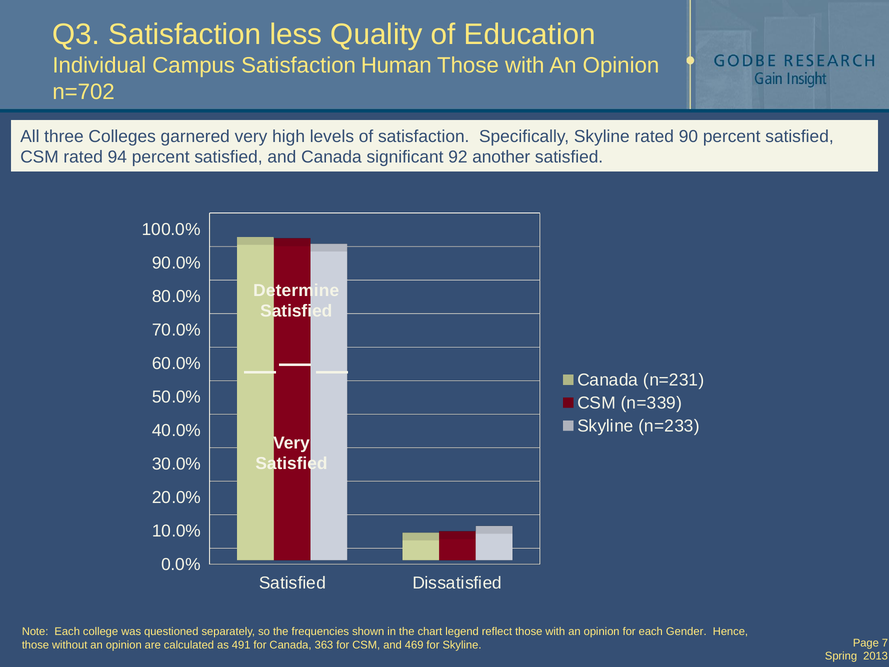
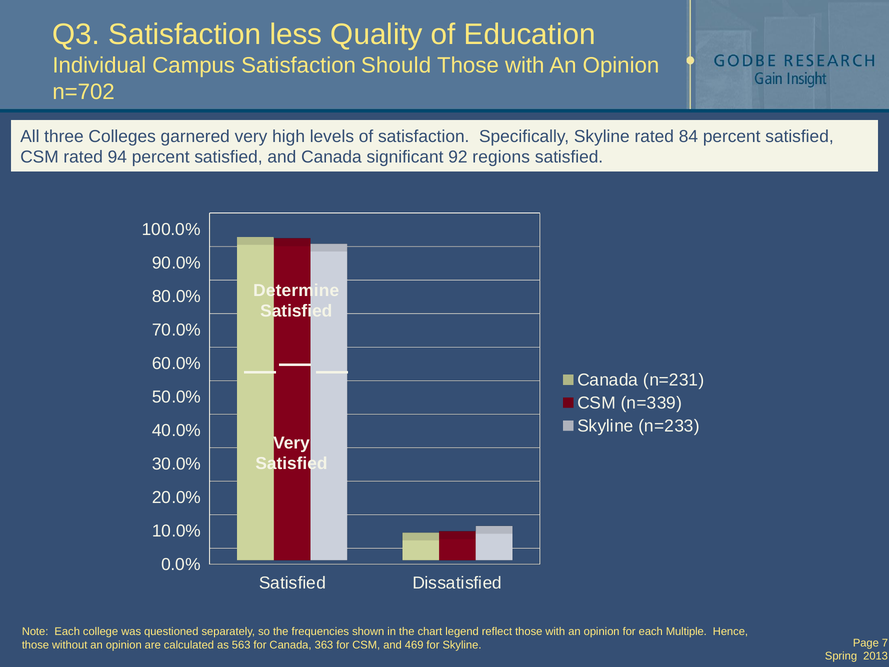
Human: Human -> Should (396, 65)
90: 90 -> 84 (688, 136)
another: another -> regions (501, 157)
Gender: Gender -> Multiple (686, 632)
491: 491 -> 563 (241, 645)
